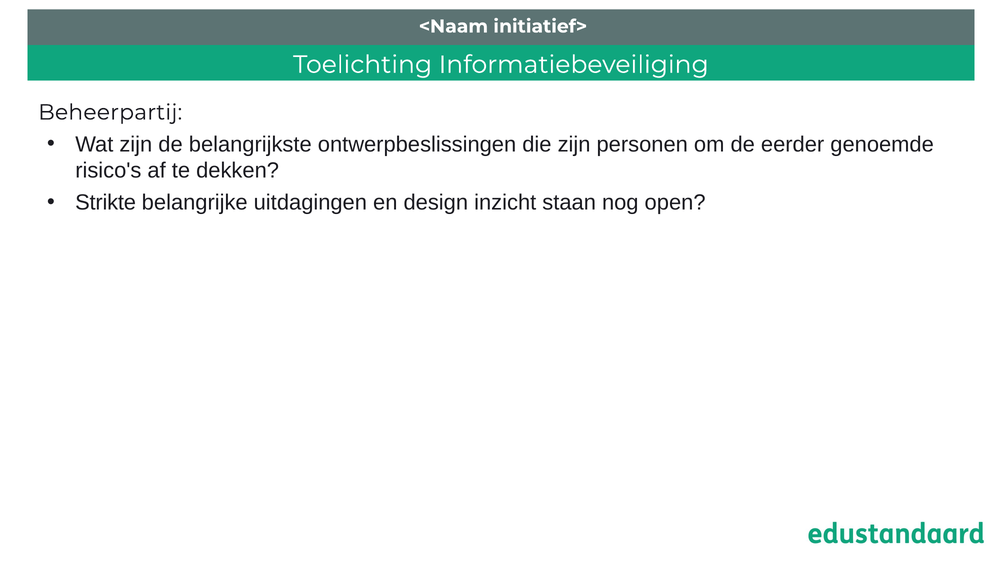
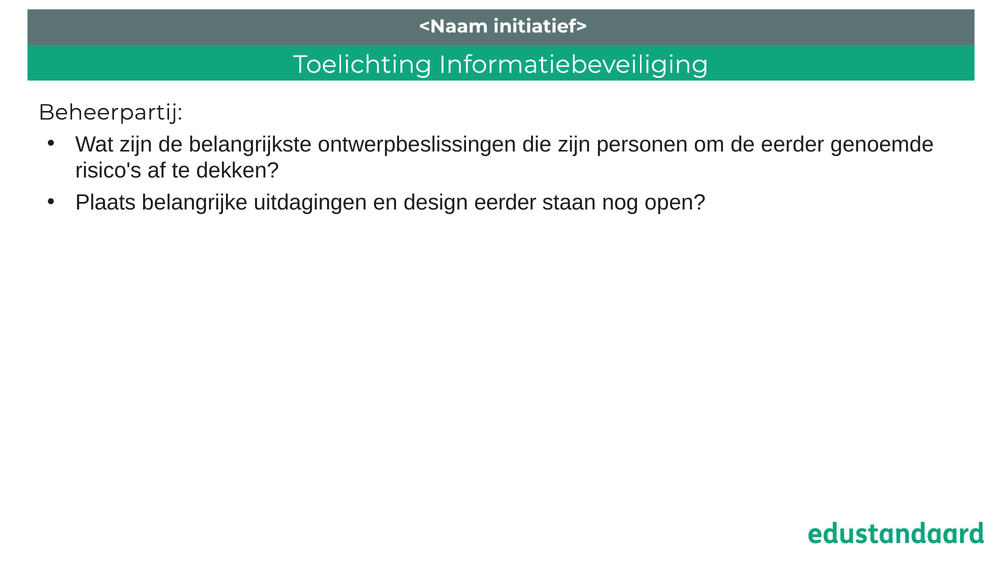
Strikte: Strikte -> Plaats (106, 202)
design inzicht: inzicht -> eerder (505, 202)
